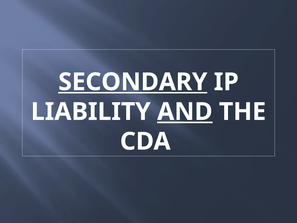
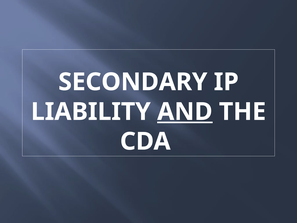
SECONDARY underline: present -> none (133, 82)
